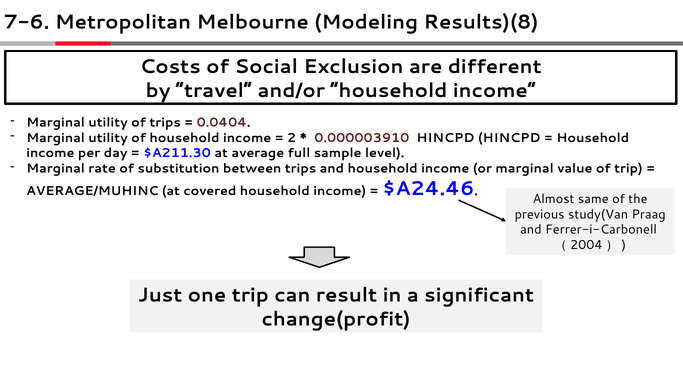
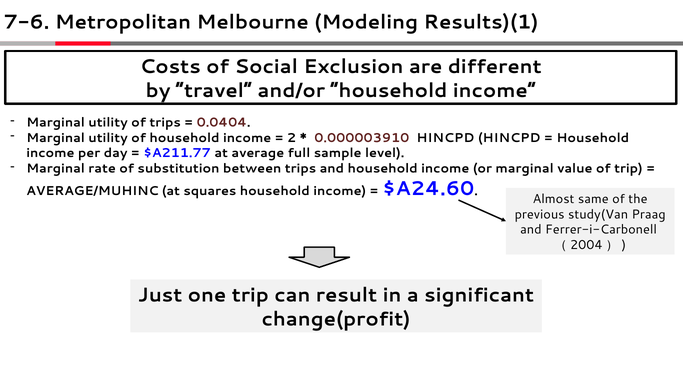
Results)(8: Results)(8 -> Results)(1 (481, 22)
$A211.30: $A211.30 -> $A211.77 (177, 153)
covered: covered -> squares (210, 191)
$A24.46: $A24.46 -> $A24.60 (428, 189)
